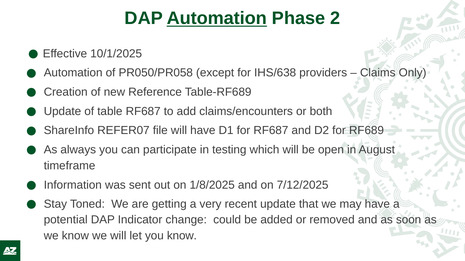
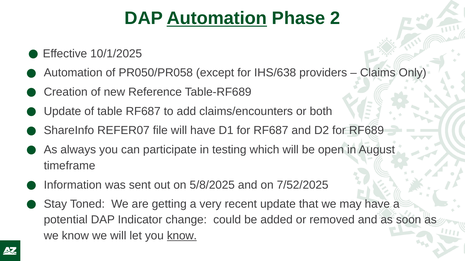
1/8/2025: 1/8/2025 -> 5/8/2025 (212, 185)
7/12/2025: 7/12/2025 -> 7/52/2025 (303, 185)
know underline: none -> present (182, 236)
